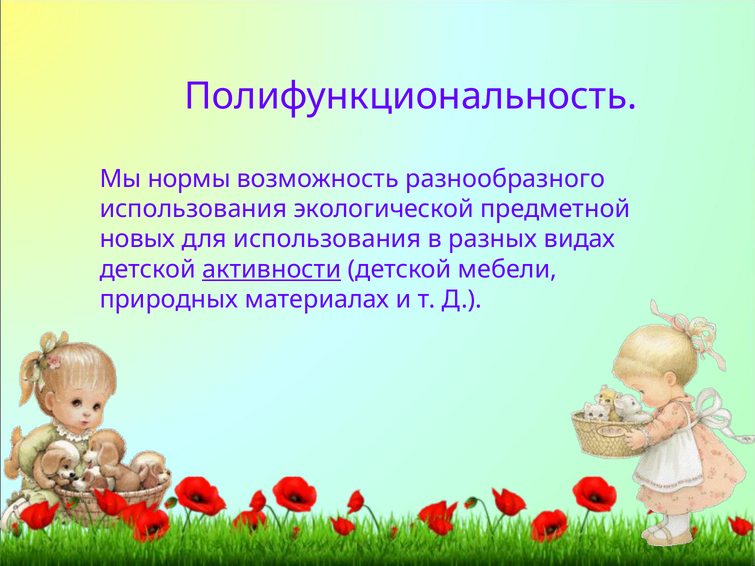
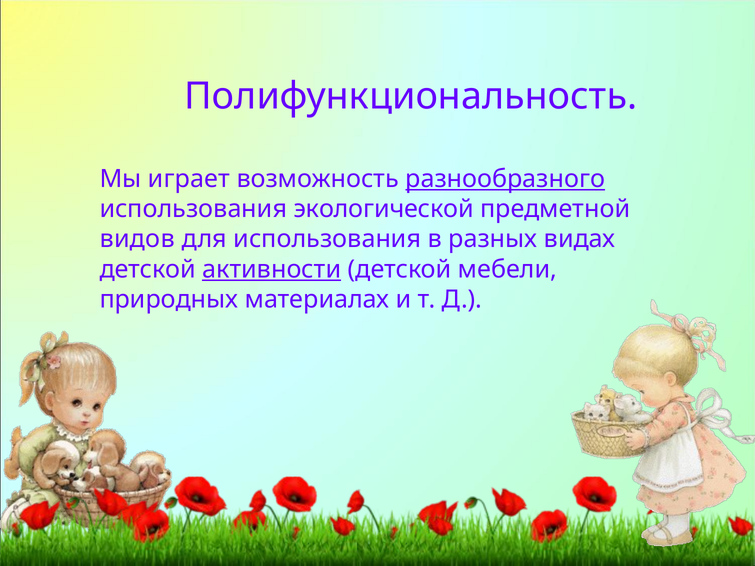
нормы: нормы -> играет (189, 179)
разнообразного underline: none -> present (505, 179)
новых: новых -> видов (137, 239)
